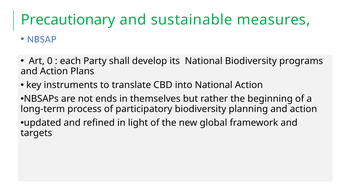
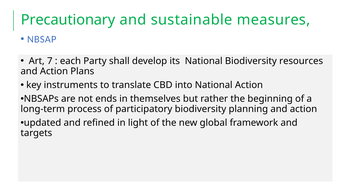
0: 0 -> 7 (50, 61)
programs: programs -> resources (301, 61)
